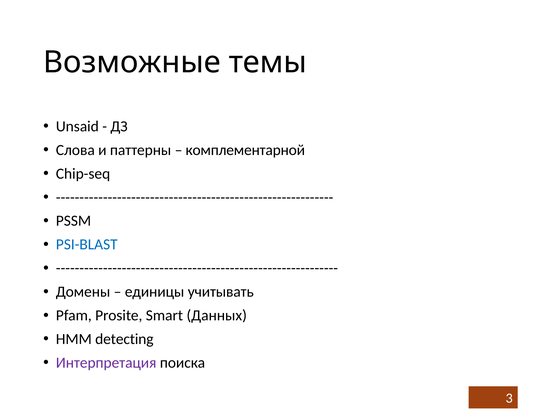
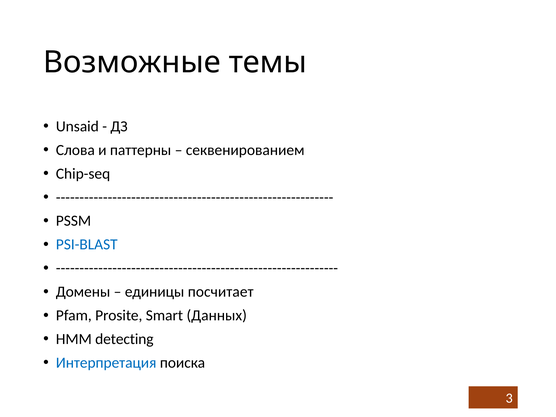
комплементарной: комплементарной -> секвенированием (245, 150)
учитывать: учитывать -> посчитает (221, 292)
Интерпретация colour: purple -> blue (106, 363)
